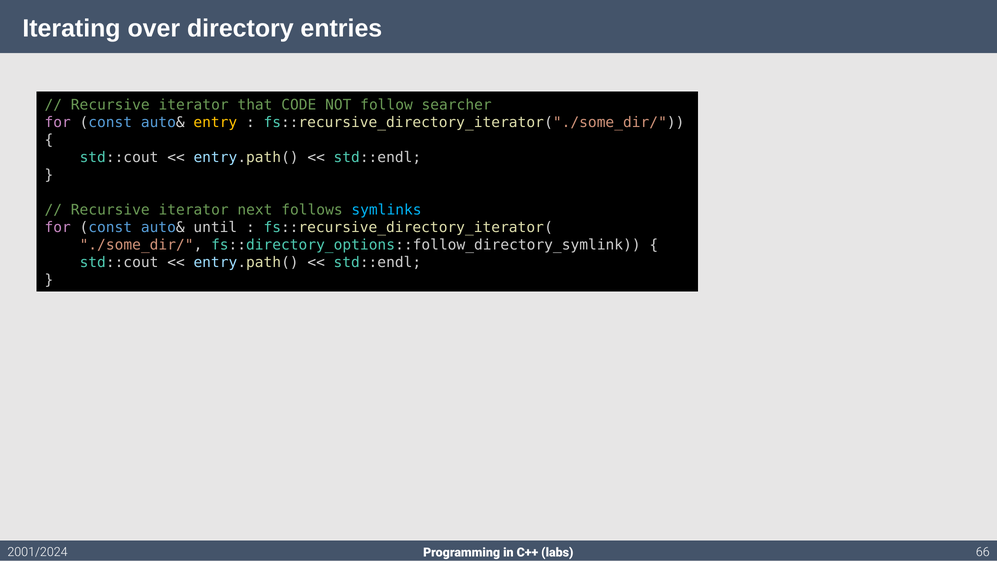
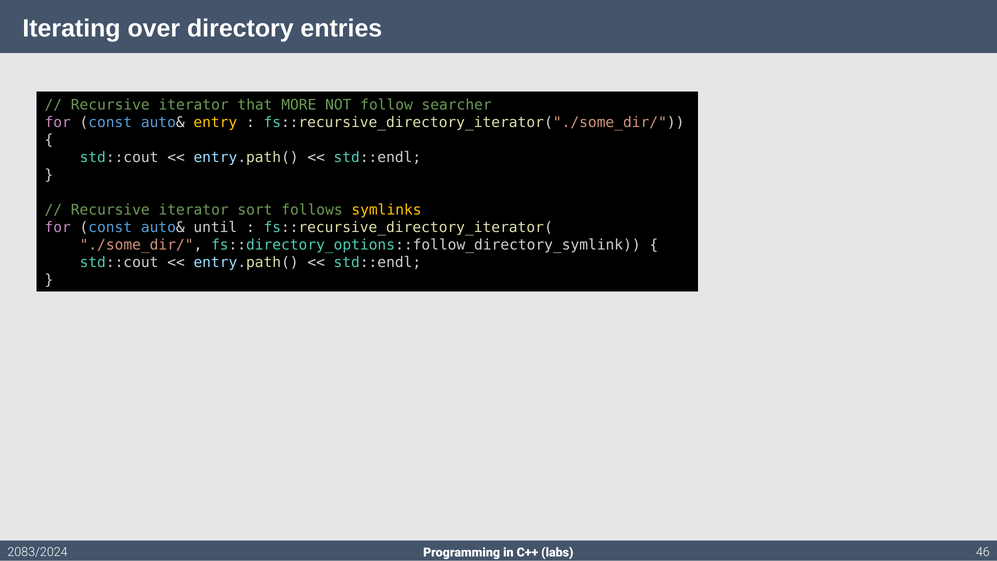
CODE: CODE -> MORE (299, 105)
next: next -> sort (255, 210)
symlinks colour: light blue -> yellow (387, 210)
2001/2024: 2001/2024 -> 2083/2024 (38, 552)
66: 66 -> 46 (983, 552)
